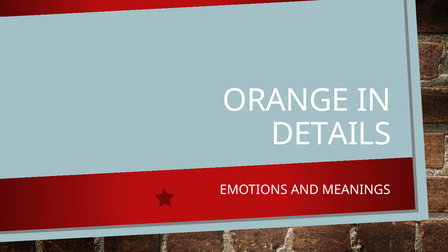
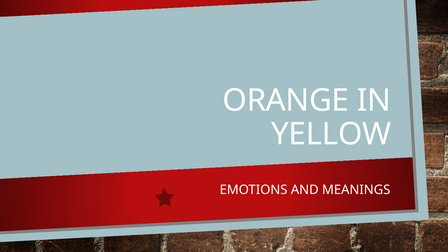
DETAILS: DETAILS -> YELLOW (331, 134)
